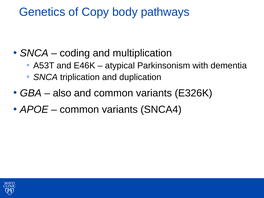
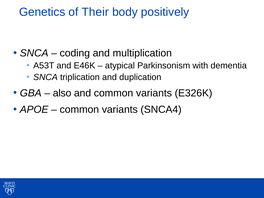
Copy: Copy -> Their (95, 12)
pathways: pathways -> positively (165, 12)
